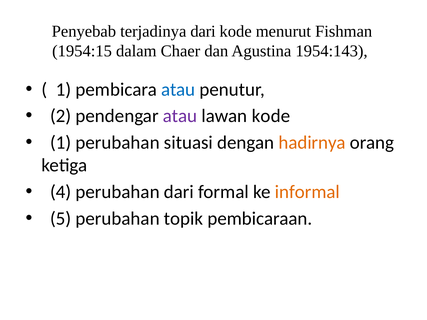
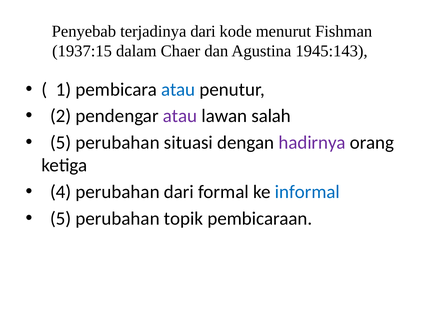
1954:15: 1954:15 -> 1937:15 (82, 51)
1954:143: 1954:143 -> 1945:143 (332, 51)
lawan kode: kode -> salah (271, 116)
1: 1 -> 5 (61, 143)
hadirnya colour: orange -> purple (312, 143)
informal colour: orange -> blue (307, 192)
